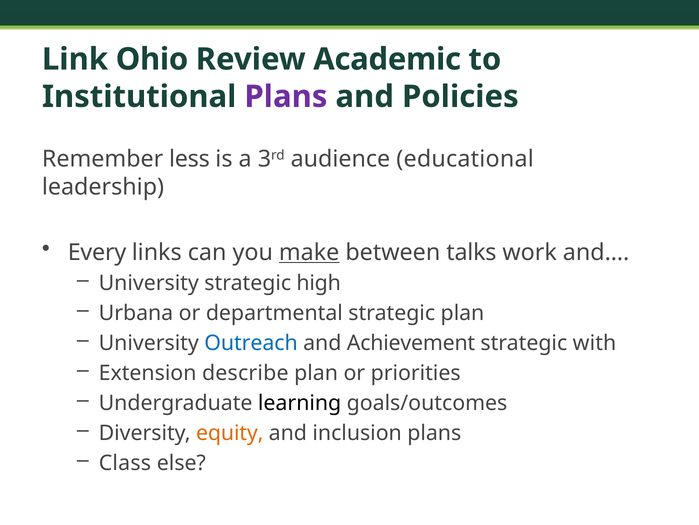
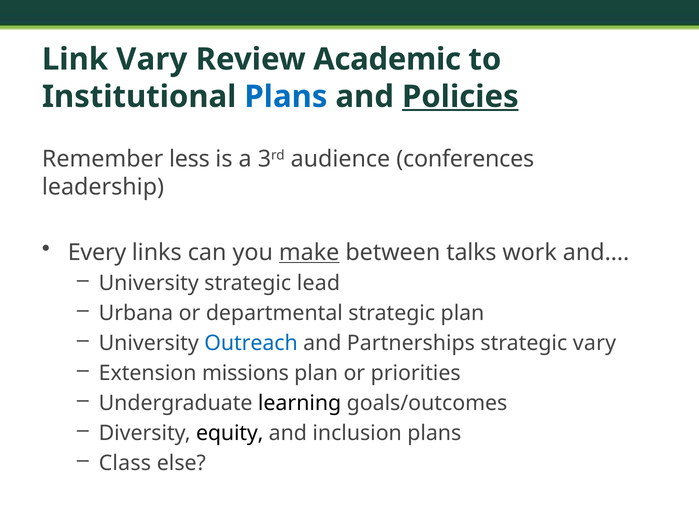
Link Ohio: Ohio -> Vary (152, 59)
Plans colour: purple -> blue (286, 97)
Policies underline: none -> present (460, 97)
educational: educational -> conferences (465, 159)
high: high -> lead (318, 283)
Achievement: Achievement -> Partnerships (411, 343)
strategic with: with -> vary (594, 343)
describe: describe -> missions (245, 373)
equity colour: orange -> black (230, 432)
